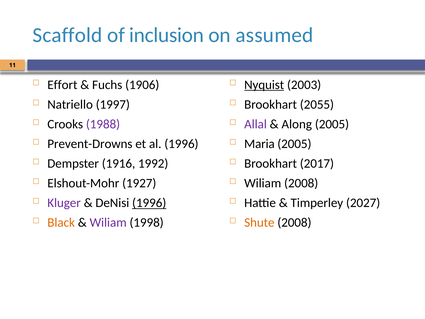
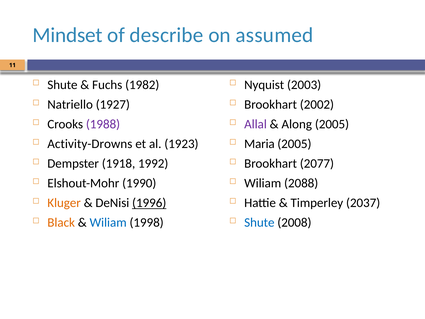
Scaffold: Scaffold -> Mindset (68, 35)
inclusion: inclusion -> describe (167, 35)
Effort: Effort -> Shute (62, 85)
1906: 1906 -> 1982 (142, 85)
Nyquist underline: present -> none (264, 85)
1997: 1997 -> 1927 (113, 104)
2055: 2055 -> 2002 (317, 104)
Prevent-Drowns: Prevent-Drowns -> Activity-Drowns (90, 144)
al 1996: 1996 -> 1923 (181, 144)
1916: 1916 -> 1918 (119, 163)
2017: 2017 -> 2077 (317, 163)
1927: 1927 -> 1990 (139, 183)
Wiliam 2008: 2008 -> 2088 (301, 183)
Kluger colour: purple -> orange (64, 203)
2027: 2027 -> 2037 (363, 203)
Wiliam colour: purple -> blue (108, 223)
Shute colour: orange -> blue (259, 223)
